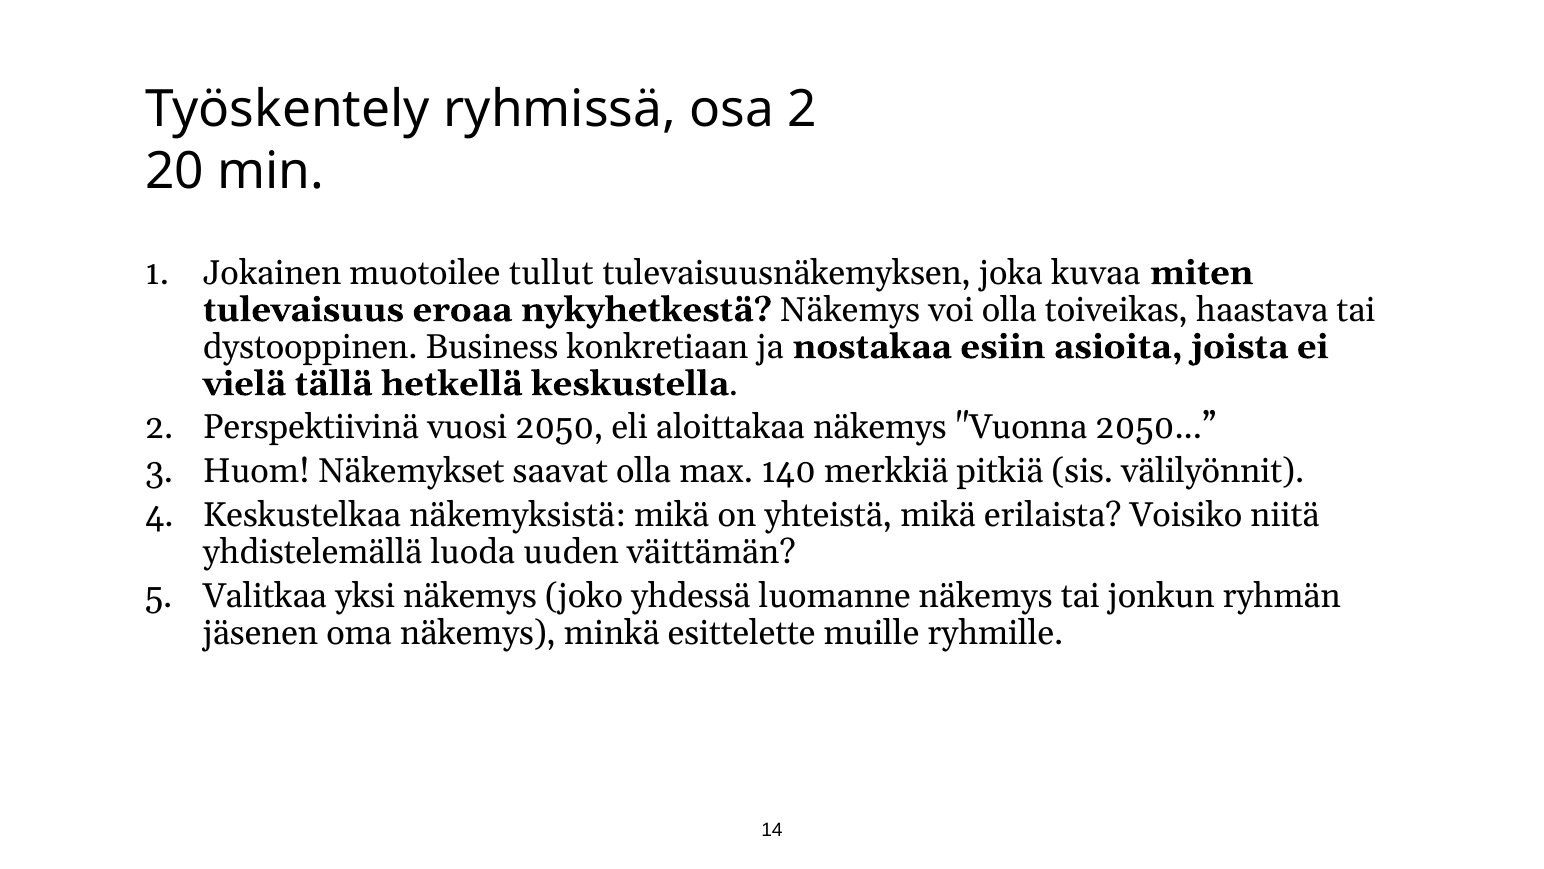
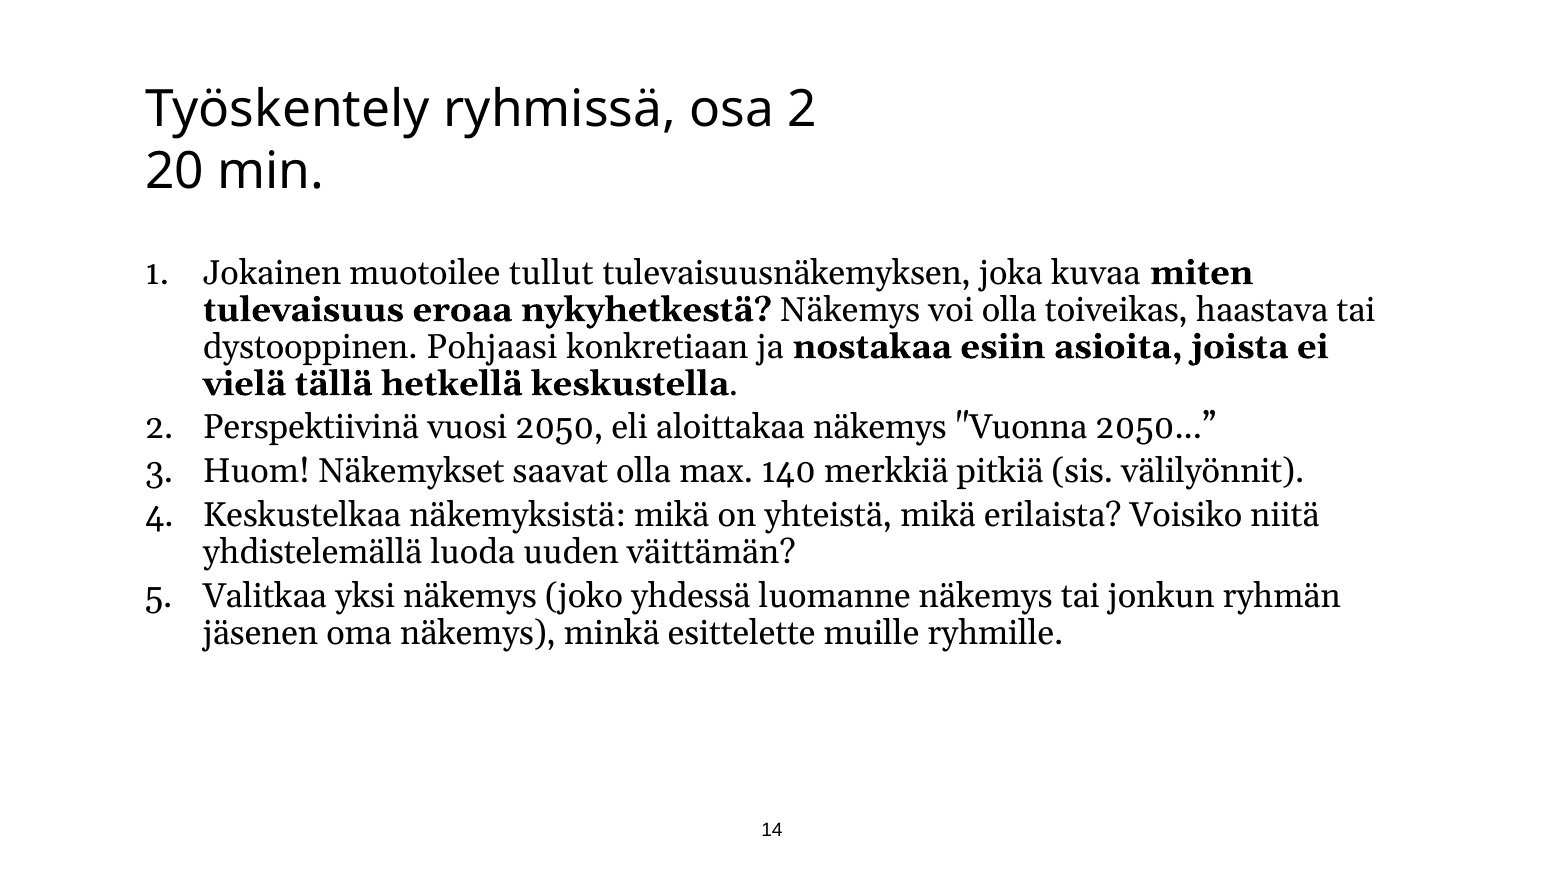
Business: Business -> Pohjaasi (492, 347)
